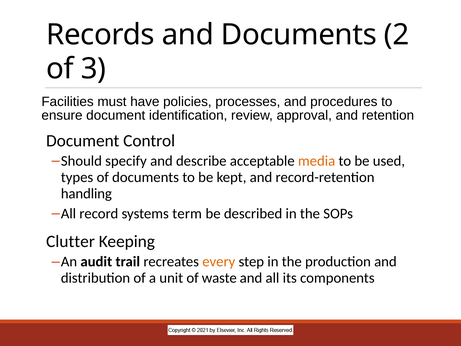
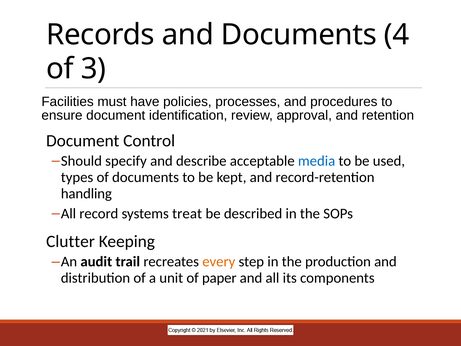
2: 2 -> 4 (397, 35)
media colour: orange -> blue (317, 161)
term: term -> treat (187, 214)
waste: waste -> paper (219, 278)
